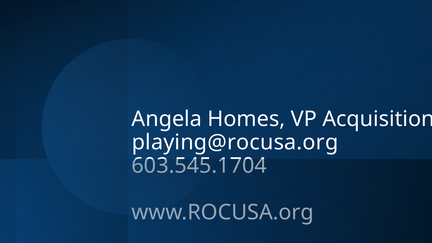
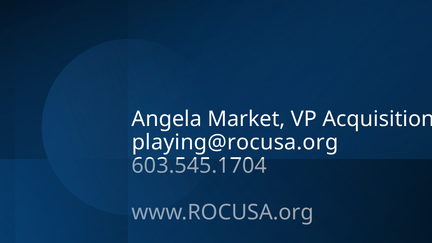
Homes: Homes -> Market (246, 119)
